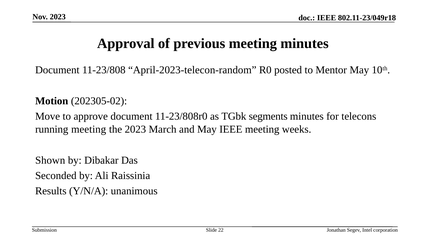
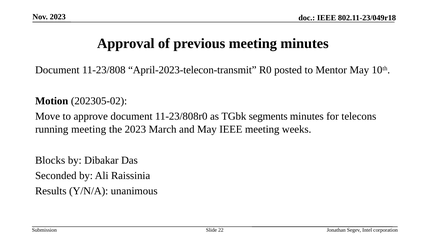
April-2023-telecon-random: April-2023-telecon-random -> April-2023-telecon-transmit (192, 70)
Shown: Shown -> Blocks (50, 160)
